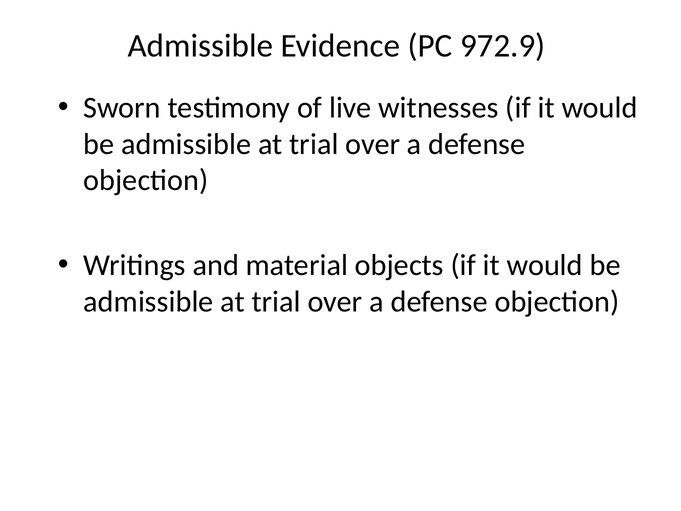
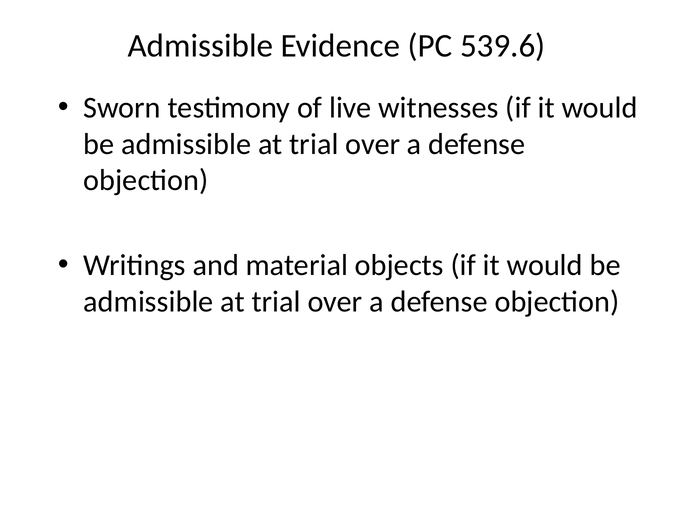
972.9: 972.9 -> 539.6 (503, 46)
